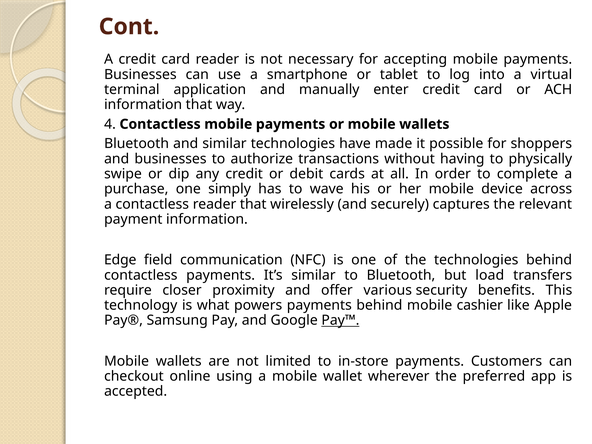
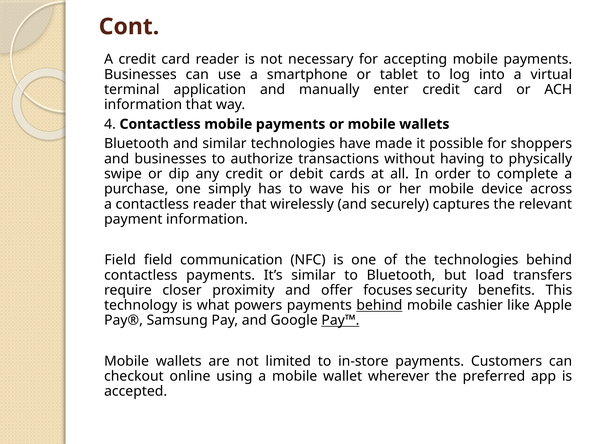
Edge: Edge -> Field (120, 260)
various: various -> focuses (388, 290)
behind underline: none -> present (379, 305)
